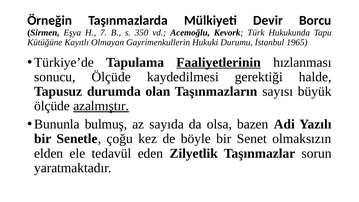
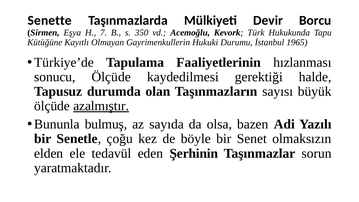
Örneğin: Örneğin -> Senette (50, 20)
Faaliyetlerinin underline: present -> none (219, 62)
Zilyetlik: Zilyetlik -> Şerhinin (194, 153)
